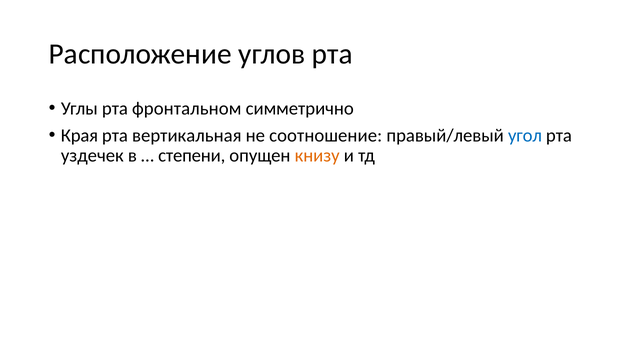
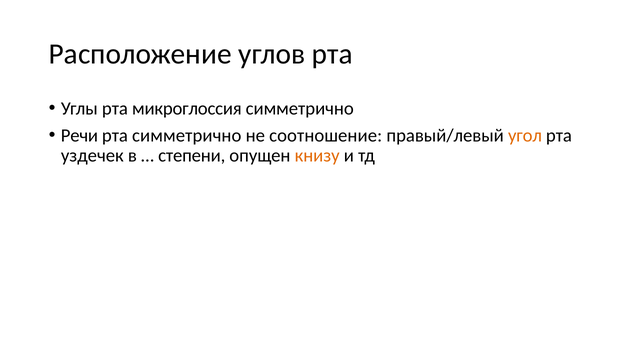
фронтальном: фронтальном -> микроглоссия (187, 108)
Края: Края -> Речи (79, 135)
рта вертикальная: вертикальная -> симметрично (187, 135)
угол colour: blue -> orange (525, 135)
